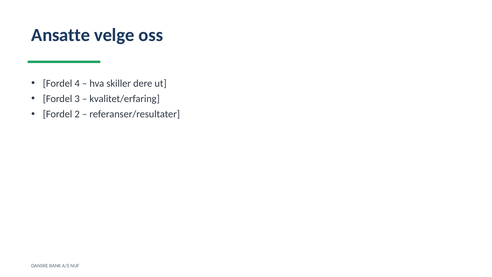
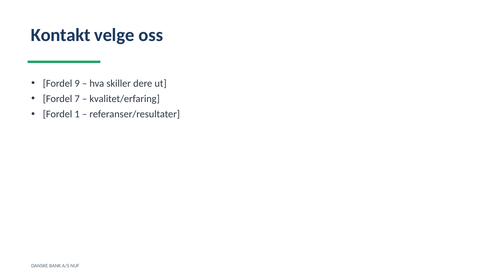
Ansatte: Ansatte -> Kontakt (61, 35)
4: 4 -> 9 (77, 83)
3: 3 -> 7 (77, 99)
2: 2 -> 1 (77, 114)
